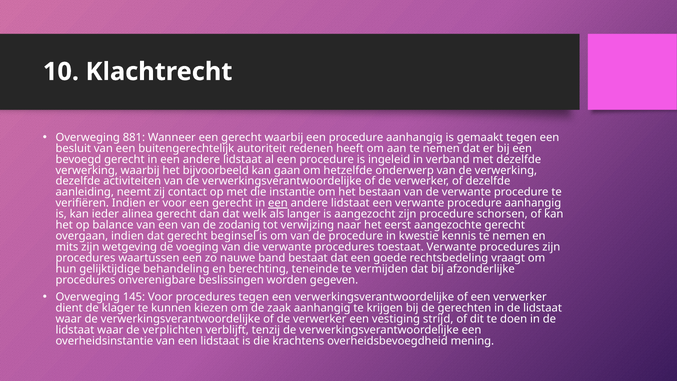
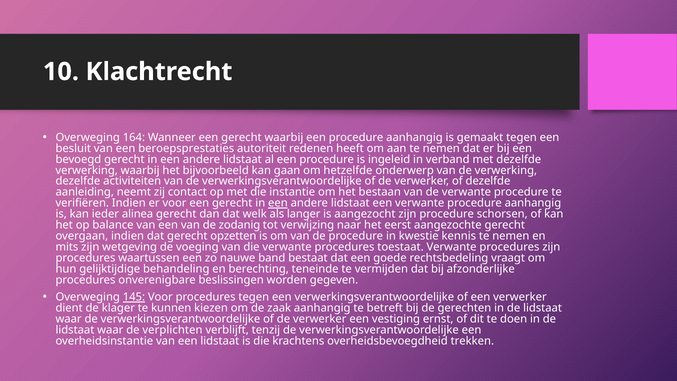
881: 881 -> 164 (134, 137)
buitengerechtelijk: buitengerechtelijk -> beroepsprestaties (186, 148)
beginsel: beginsel -> opzetten (233, 236)
145 underline: none -> present (134, 297)
krijgen: krijgen -> betreft (385, 308)
strijd: strijd -> ernst (438, 319)
mening: mening -> trekken (472, 341)
